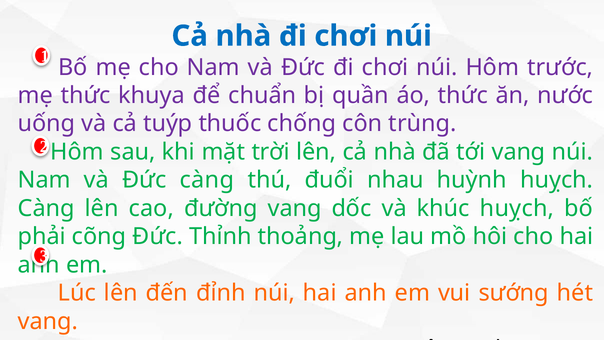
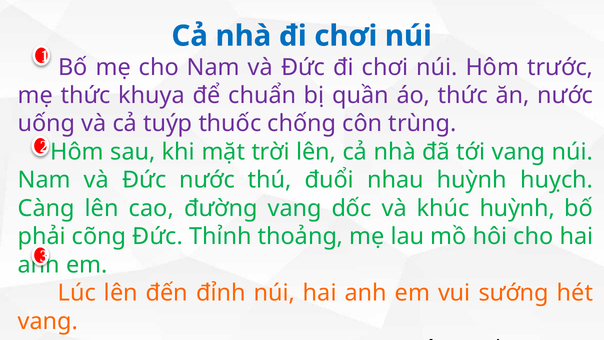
Đức càng: càng -> nước (207, 180)
khúc huỵch: huỵch -> huỳnh (517, 208)
